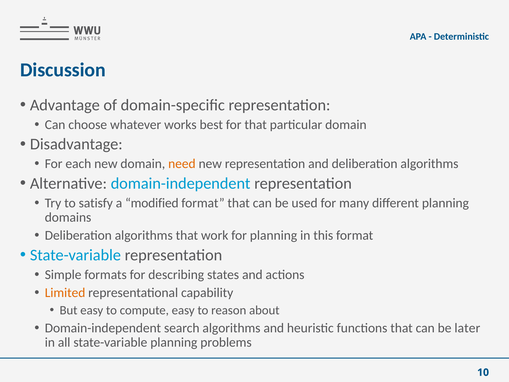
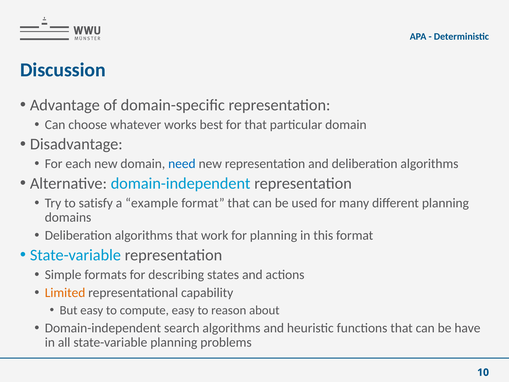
need colour: orange -> blue (182, 164)
modified: modified -> example (152, 203)
later: later -> have (467, 328)
